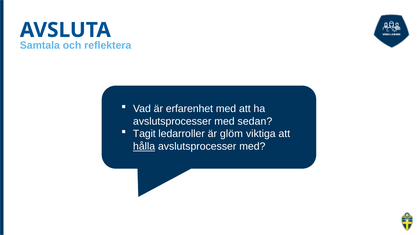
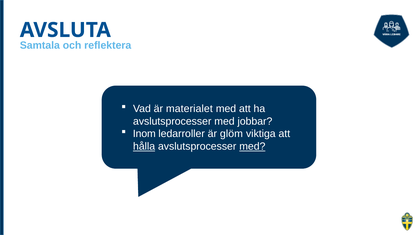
erfarenhet: erfarenhet -> materialet (189, 109)
sedan: sedan -> jobbar (255, 121)
Tagit: Tagit -> Inom (144, 134)
med underline: none -> present (252, 146)
